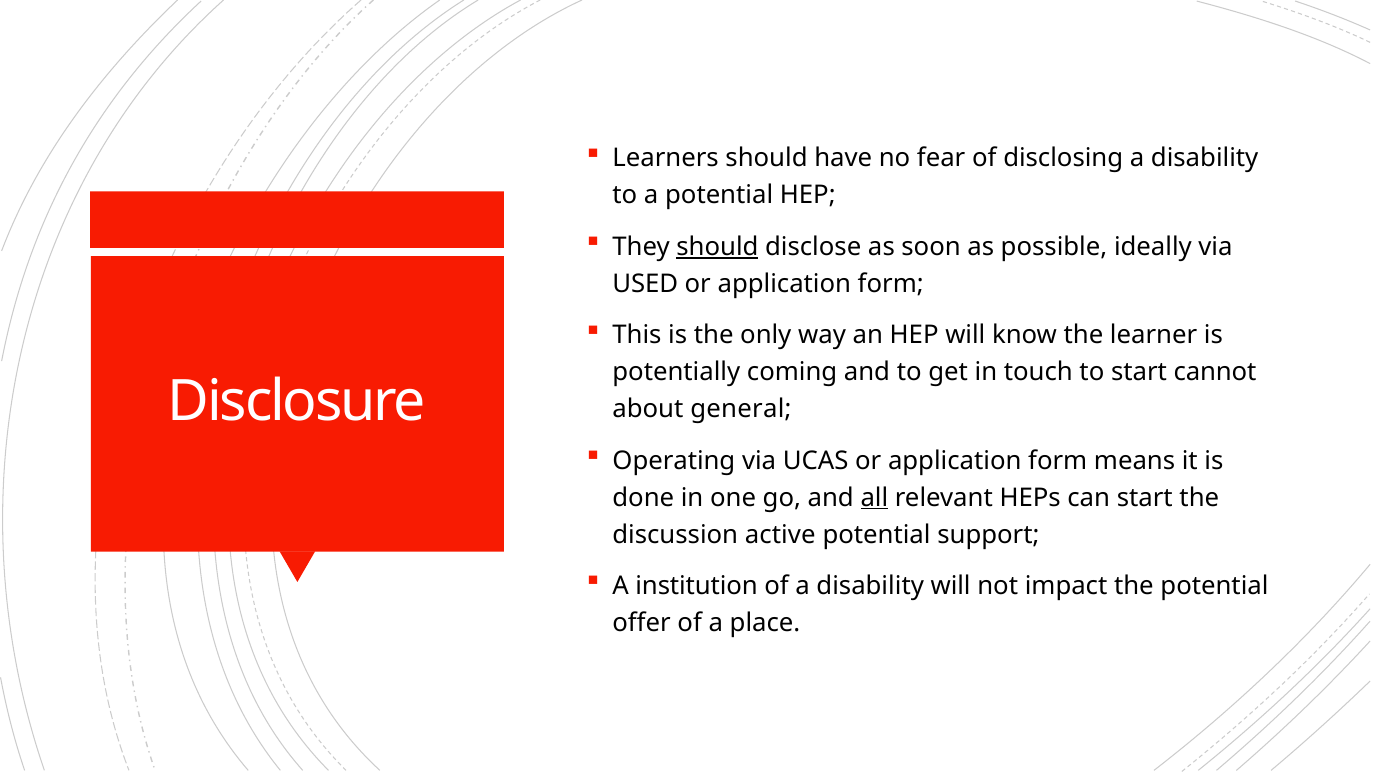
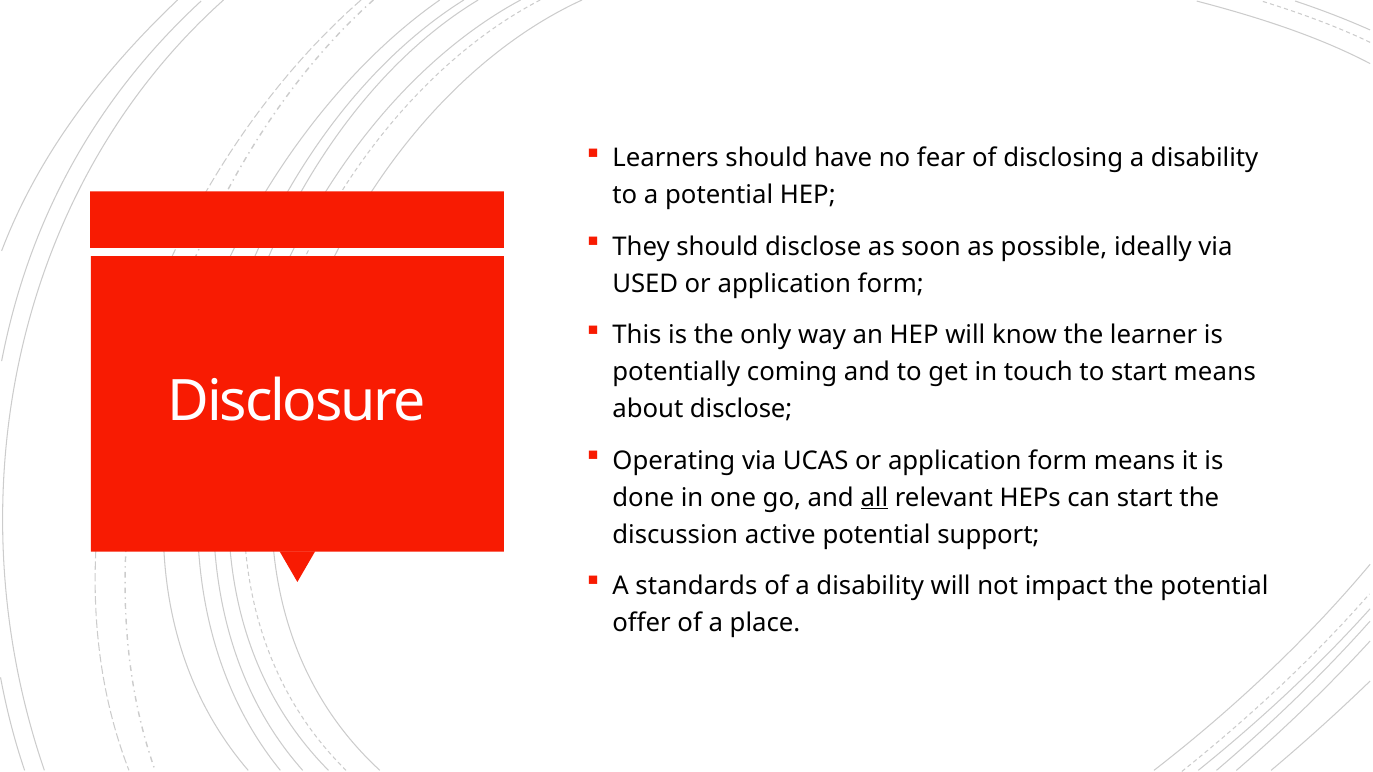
should underline: present -> none (717, 247)
start cannot: cannot -> means (1215, 372)
about general: general -> disclose (741, 409)
institution: institution -> standards (696, 586)
